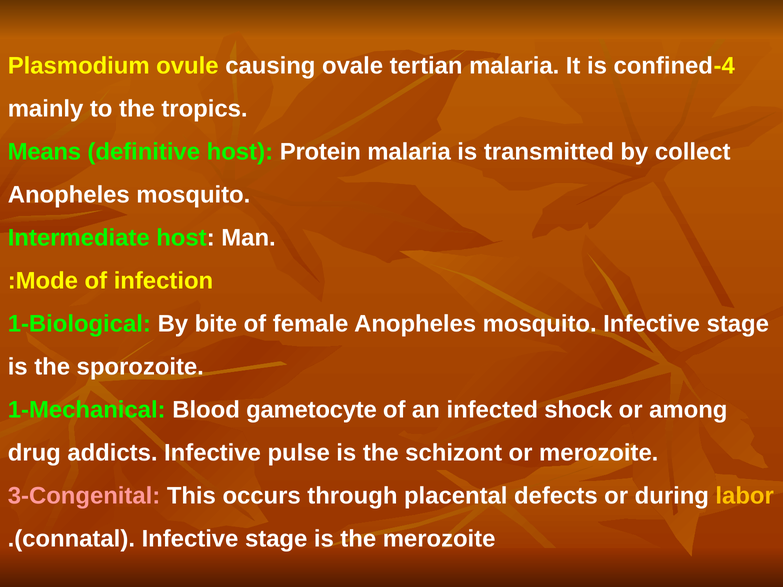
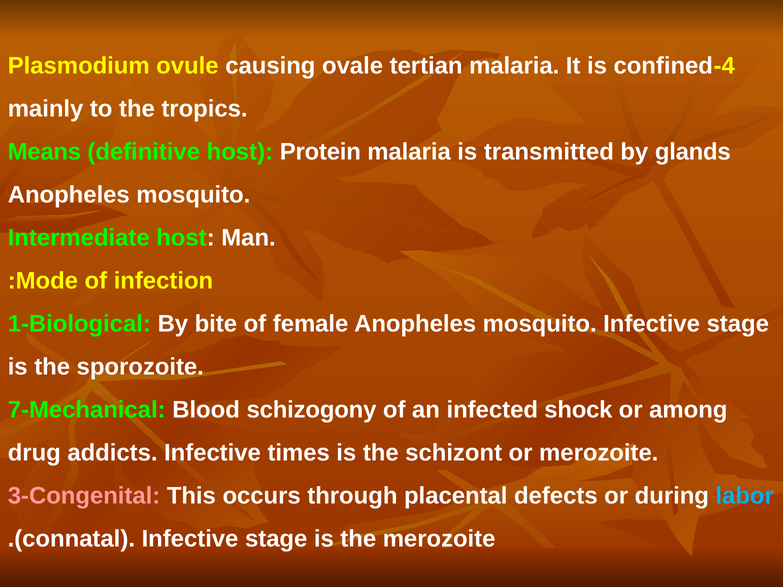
collect: collect -> glands (693, 152)
1-Mechanical: 1-Mechanical -> 7-Mechanical (87, 410)
gametocyte: gametocyte -> schizogony (311, 410)
pulse: pulse -> times (299, 453)
labor colour: yellow -> light blue (745, 496)
